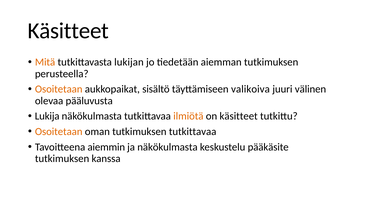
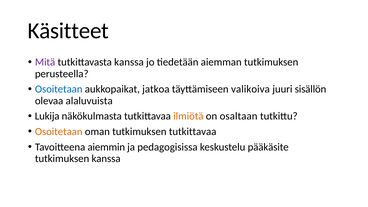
Mitä colour: orange -> purple (45, 62)
tutkittavasta lukijan: lukijan -> kanssa (129, 62)
Osoitetaan colour: orange -> blue (59, 89)
sisältö: sisältö -> jatkoa (156, 89)
välinen: välinen -> sisällön (311, 89)
pääluvusta: pääluvusta -> alaluvuista (89, 101)
on käsitteet: käsitteet -> osaltaan (239, 116)
ja näkökulmasta: näkökulmasta -> pedagogisissa (167, 147)
